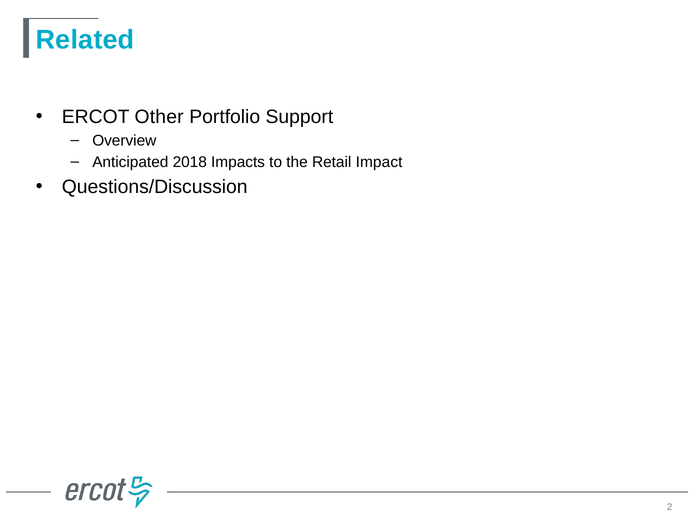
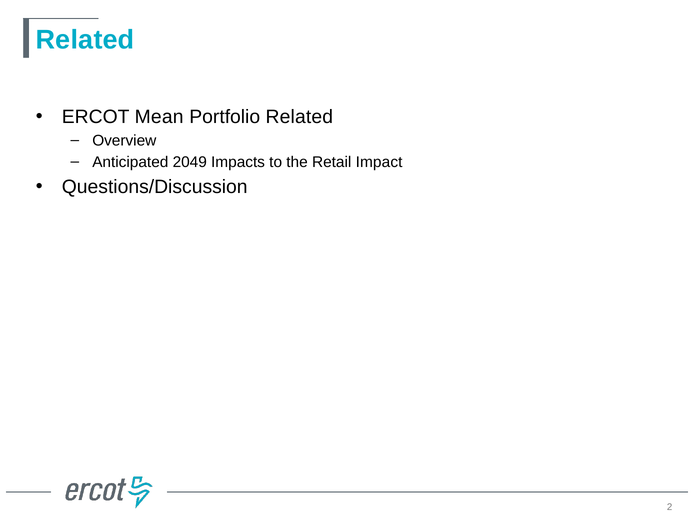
Other: Other -> Mean (159, 117)
Portfolio Support: Support -> Related (299, 117)
2018: 2018 -> 2049 (190, 162)
